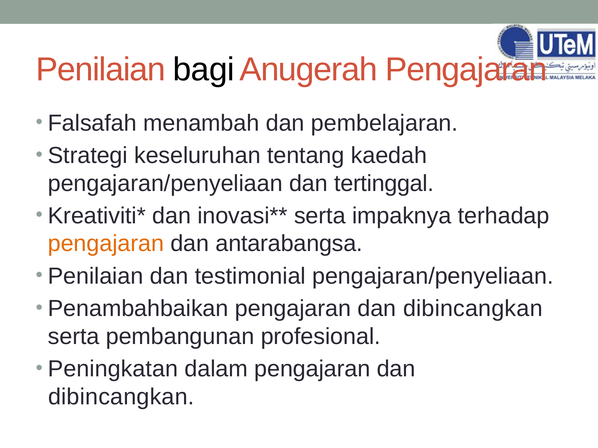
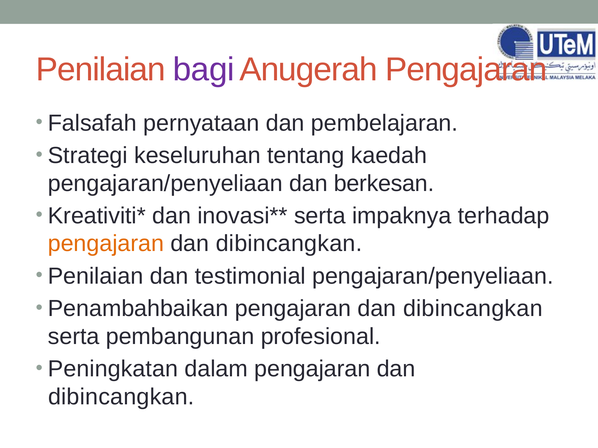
bagi colour: black -> purple (204, 70)
menambah: menambah -> pernyataan (201, 123)
tertinggal: tertinggal -> berkesan (384, 184)
antarabangsa: antarabangsa -> dibincangkan (289, 244)
